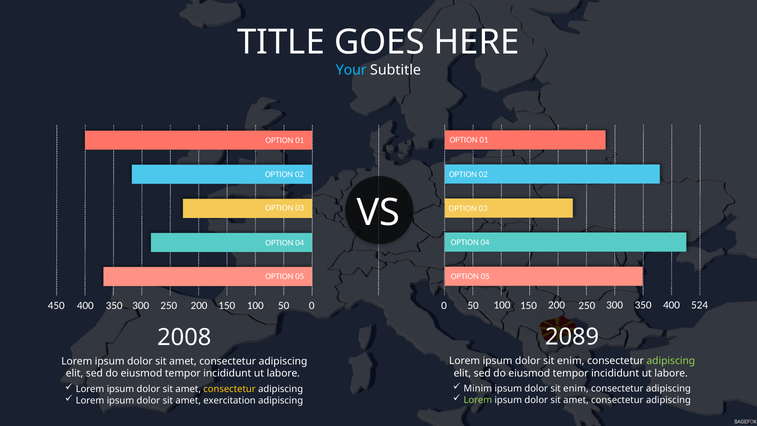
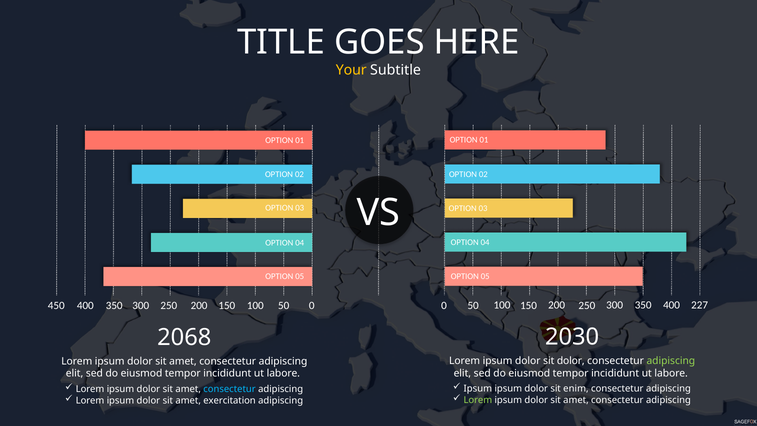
Your colour: light blue -> yellow (351, 70)
524: 524 -> 227 (700, 305)
2089: 2089 -> 2030 (572, 337)
2008: 2008 -> 2068 (184, 337)
enim: enim -> dolor (571, 361)
Minim: Minim -> Ipsum (478, 389)
consectetur colour: yellow -> light blue (229, 389)
